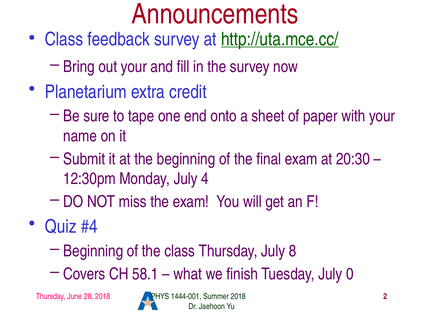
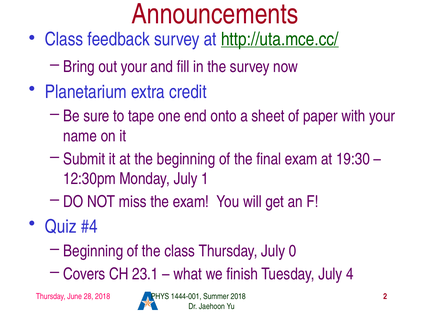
20:30: 20:30 -> 19:30 (353, 159)
4: 4 -> 1 (205, 179)
8: 8 -> 0 (293, 251)
58.1: 58.1 -> 23.1 (145, 274)
0: 0 -> 4 (350, 274)
